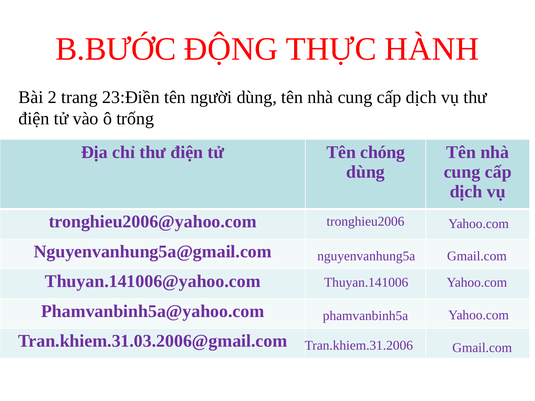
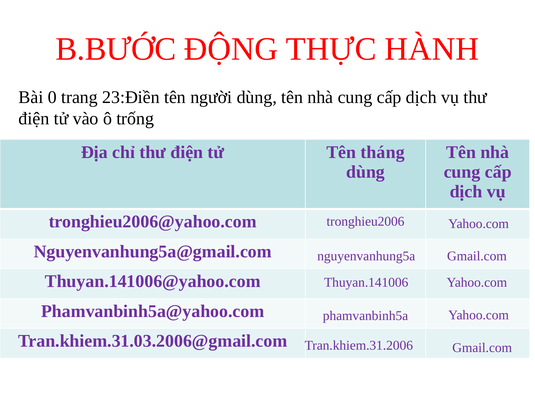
2: 2 -> 0 (52, 97)
chóng: chóng -> tháng (383, 152)
